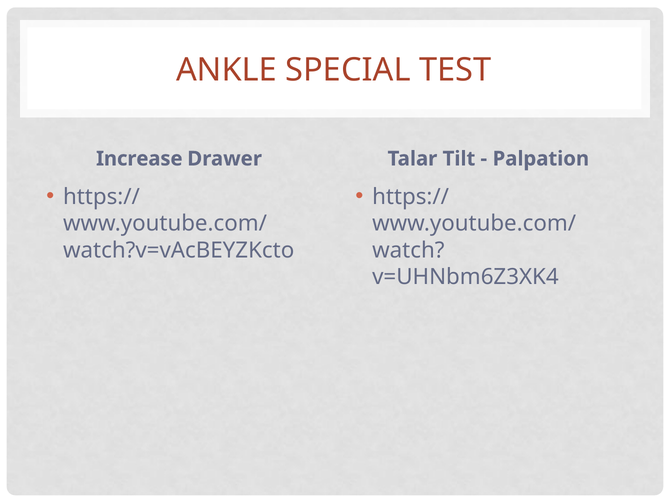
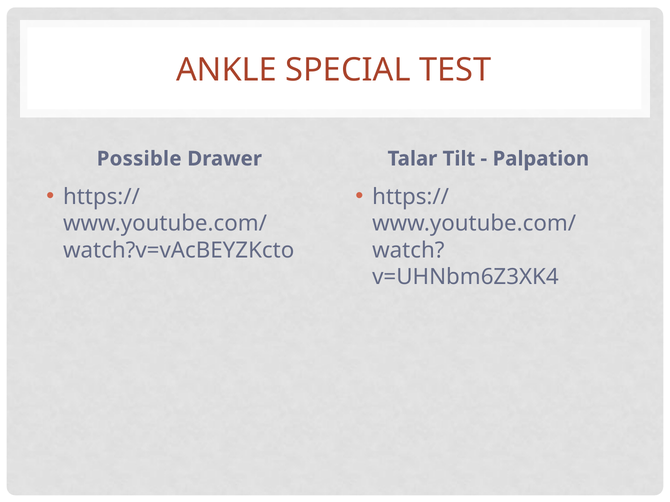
Increase: Increase -> Possible (139, 159)
